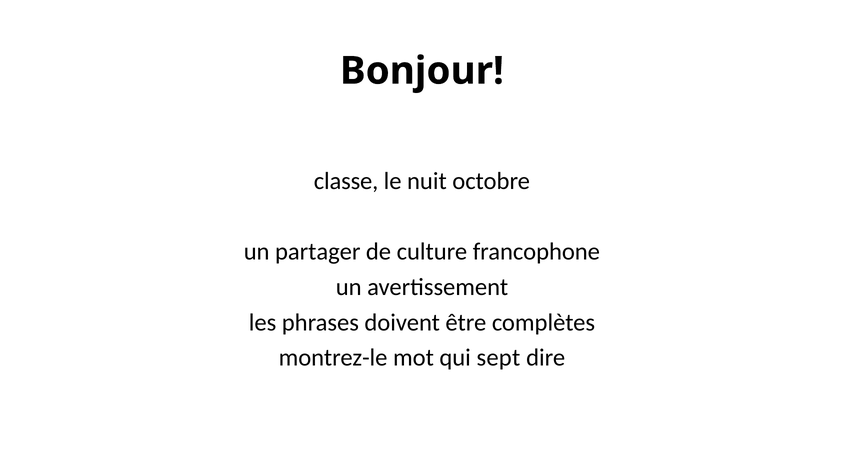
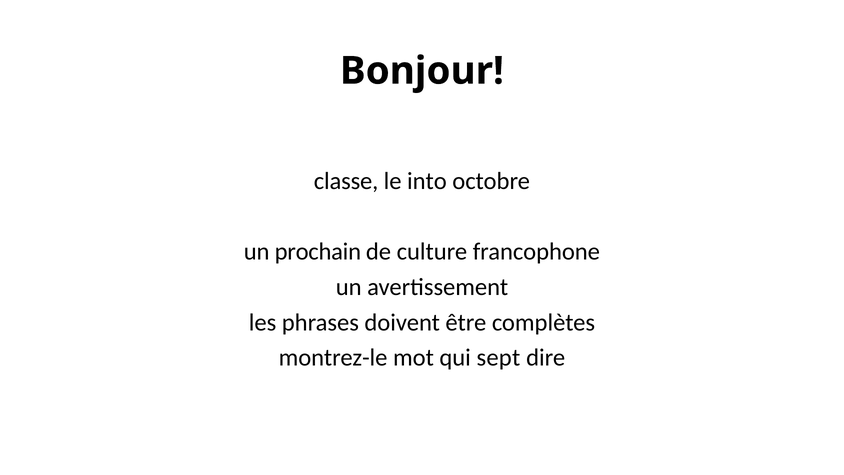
nuit: nuit -> into (427, 181)
partager: partager -> prochain (318, 252)
